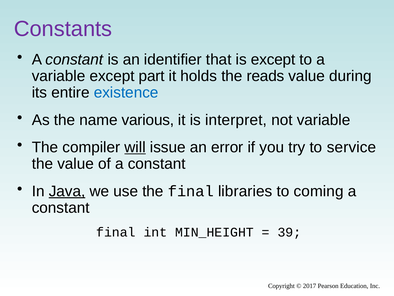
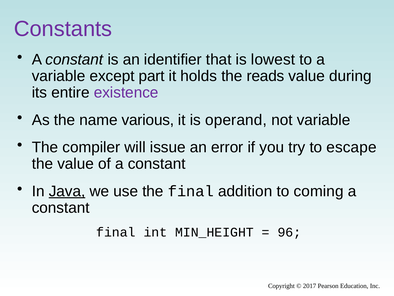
is except: except -> lowest (273, 59)
existence colour: blue -> purple (126, 93)
interpret: interpret -> operand (236, 120)
will underline: present -> none (135, 147)
service: service -> escape (352, 147)
libraries: libraries -> addition (245, 191)
39: 39 -> 96 (289, 232)
